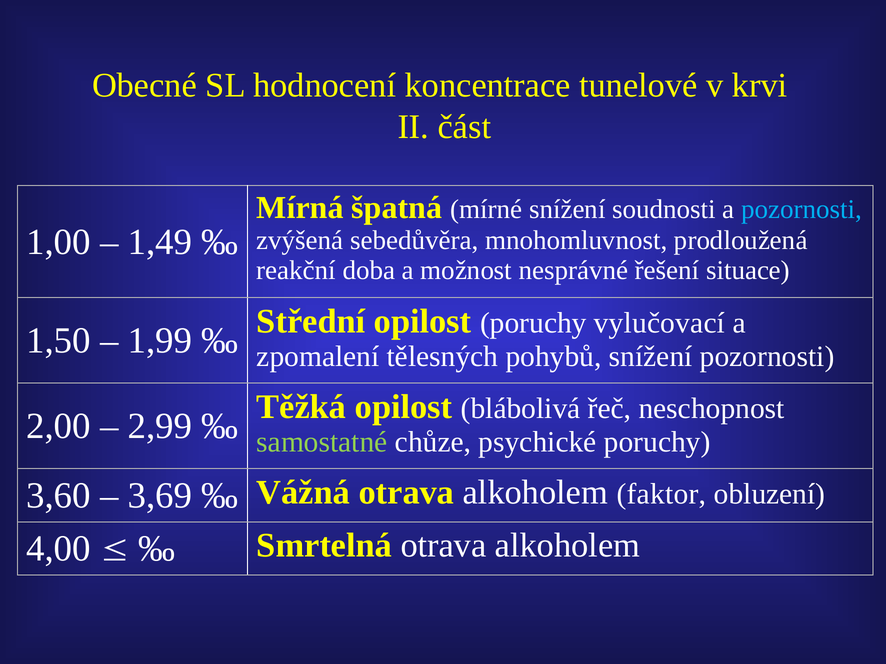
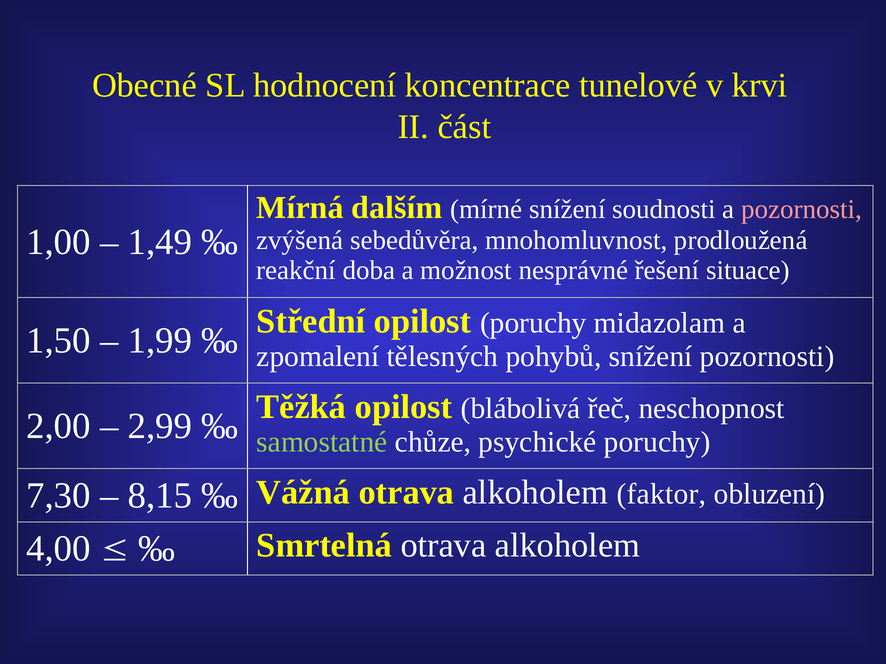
špatná: špatná -> dalším (397, 208)
pozornosti colour: light blue -> pink (801, 210)
vylučovací: vylučovací -> midazolam (660, 323)
3,60: 3,60 -> 7,30 (59, 496)
3,69: 3,69 -> 8,15 (160, 496)
